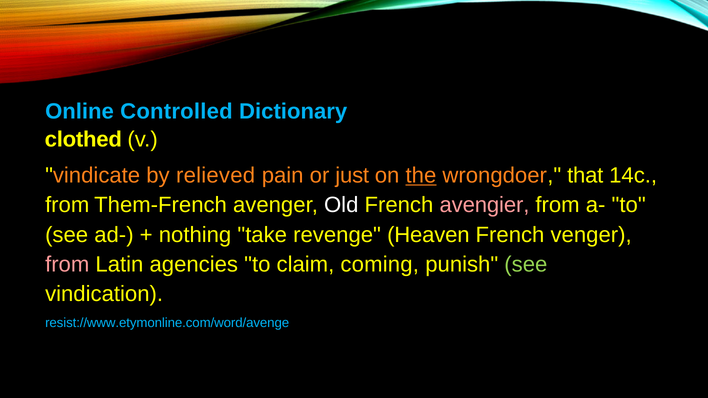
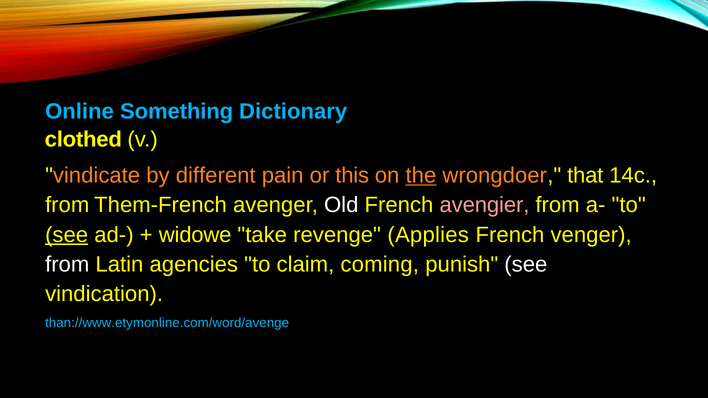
Controlled: Controlled -> Something (177, 111)
relieved: relieved -> different (216, 176)
just: just -> this (352, 176)
see underline: none -> present (67, 235)
nothing: nothing -> widowe (195, 235)
Heaven: Heaven -> Applies (428, 235)
from colour: pink -> white (67, 264)
see colour: light green -> white (526, 264)
resist://www.etymonline.com/word/avenge: resist://www.etymonline.com/word/avenge -> than://www.etymonline.com/word/avenge (167, 323)
